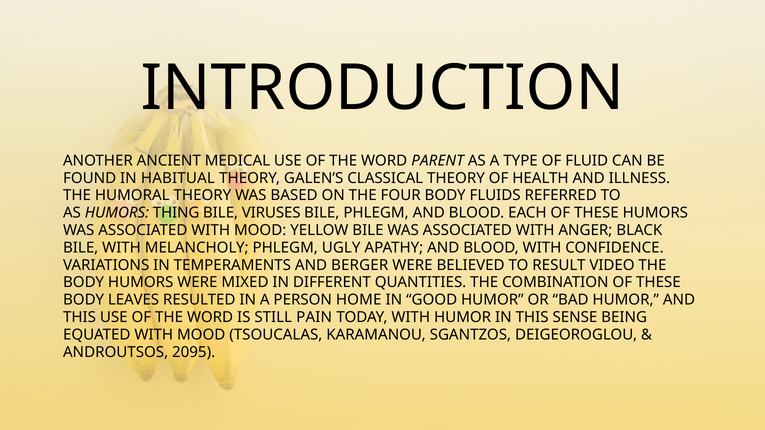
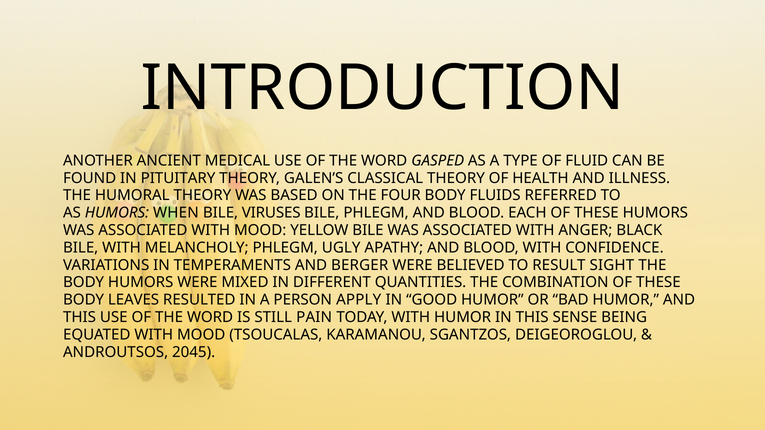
PARENT: PARENT -> GASPED (438, 161)
HABITUAL: HABITUAL -> PITUITARY (178, 178)
THING: THING -> WHEN (176, 213)
VIDEO: VIDEO -> SIGHT (612, 265)
HOME: HOME -> APPLY (359, 300)
2095: 2095 -> 2045 (194, 352)
